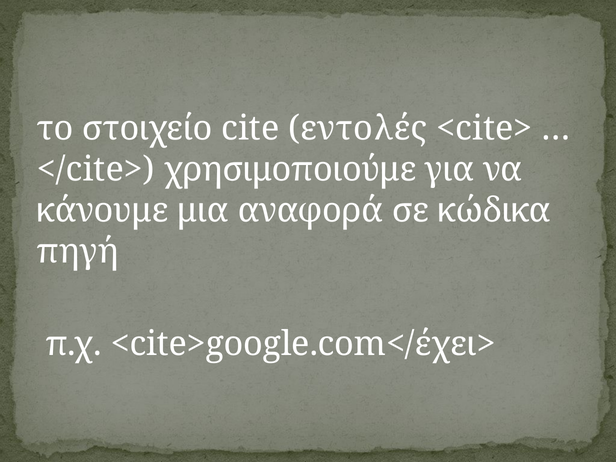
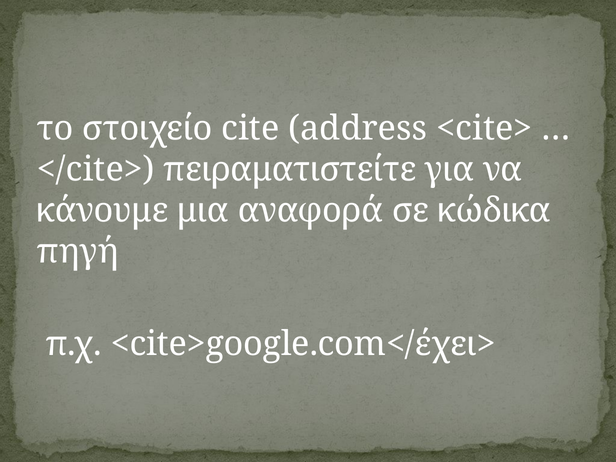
εντολές: εντολές -> address (358, 129)
χρησιμοποιούμε: χρησιμοποιούμε -> πειραματιστείτε (290, 170)
